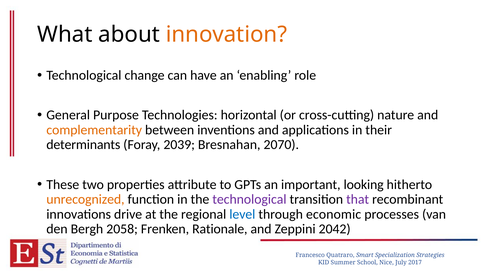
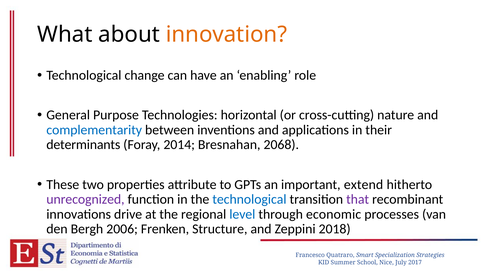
complementarity colour: orange -> blue (94, 130)
2039: 2039 -> 2014 (179, 145)
2070: 2070 -> 2068 (281, 145)
looking: looking -> extend (364, 185)
unrecognized colour: orange -> purple (85, 200)
technological colour: purple -> blue (249, 200)
2058: 2058 -> 2006 (122, 229)
Rationale: Rationale -> Structure (220, 229)
2042: 2042 -> 2018 (335, 229)
